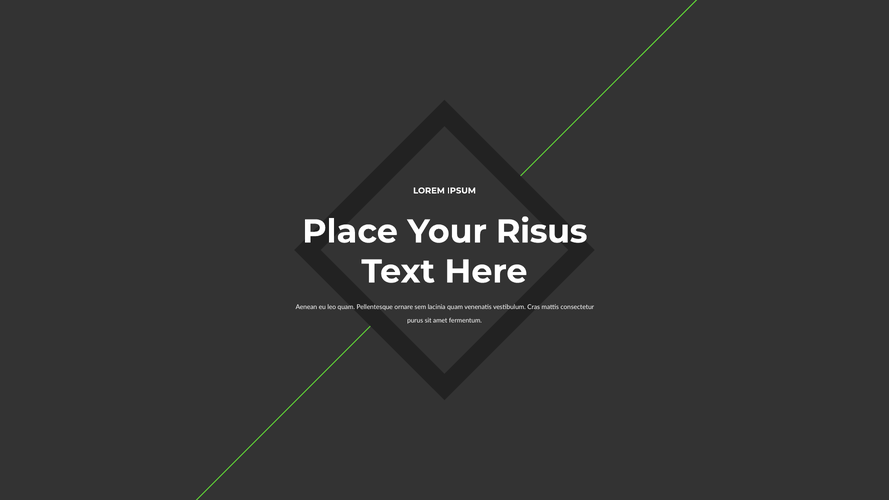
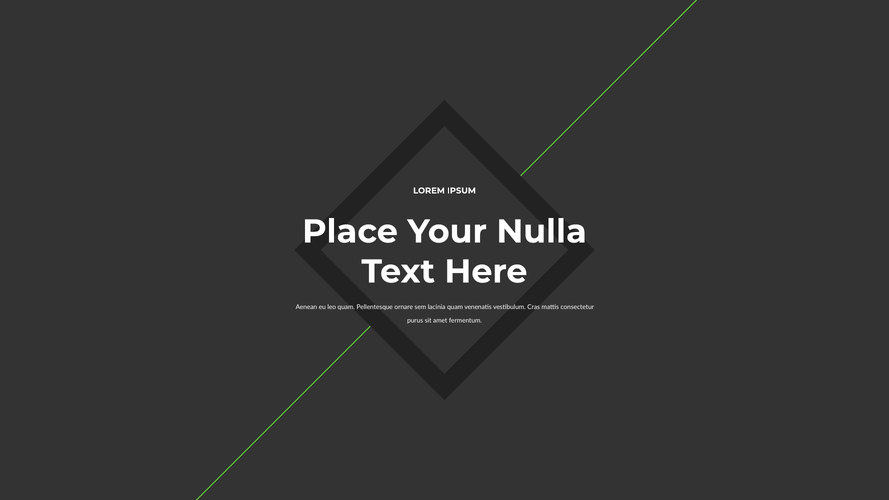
Risus: Risus -> Nulla (542, 232)
